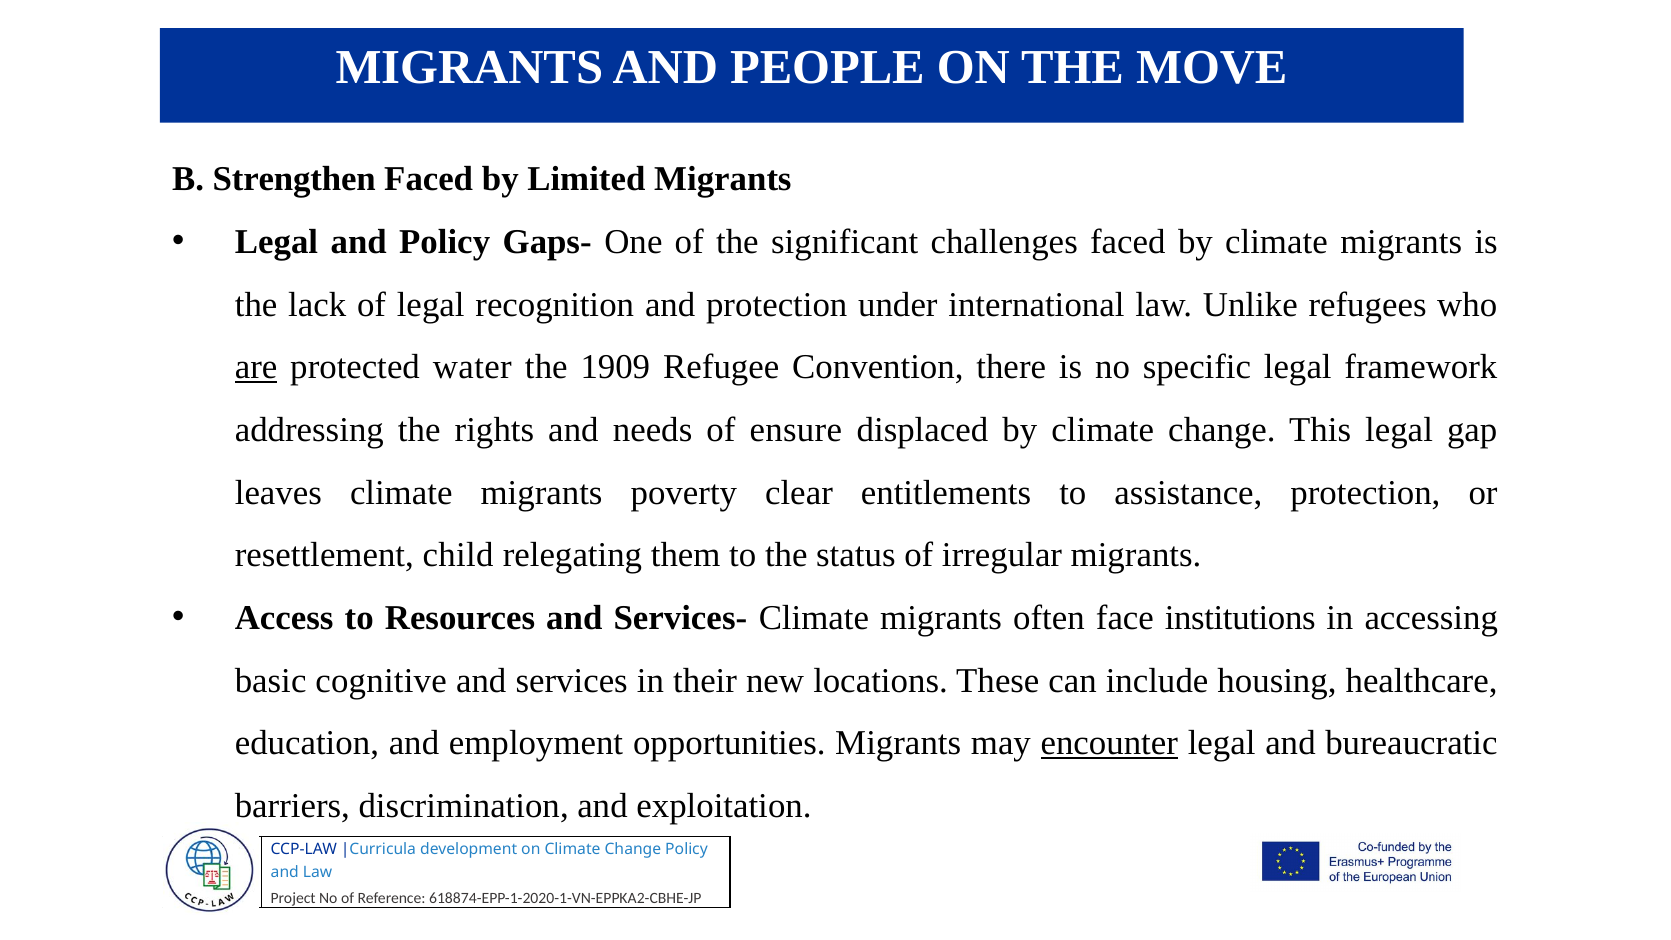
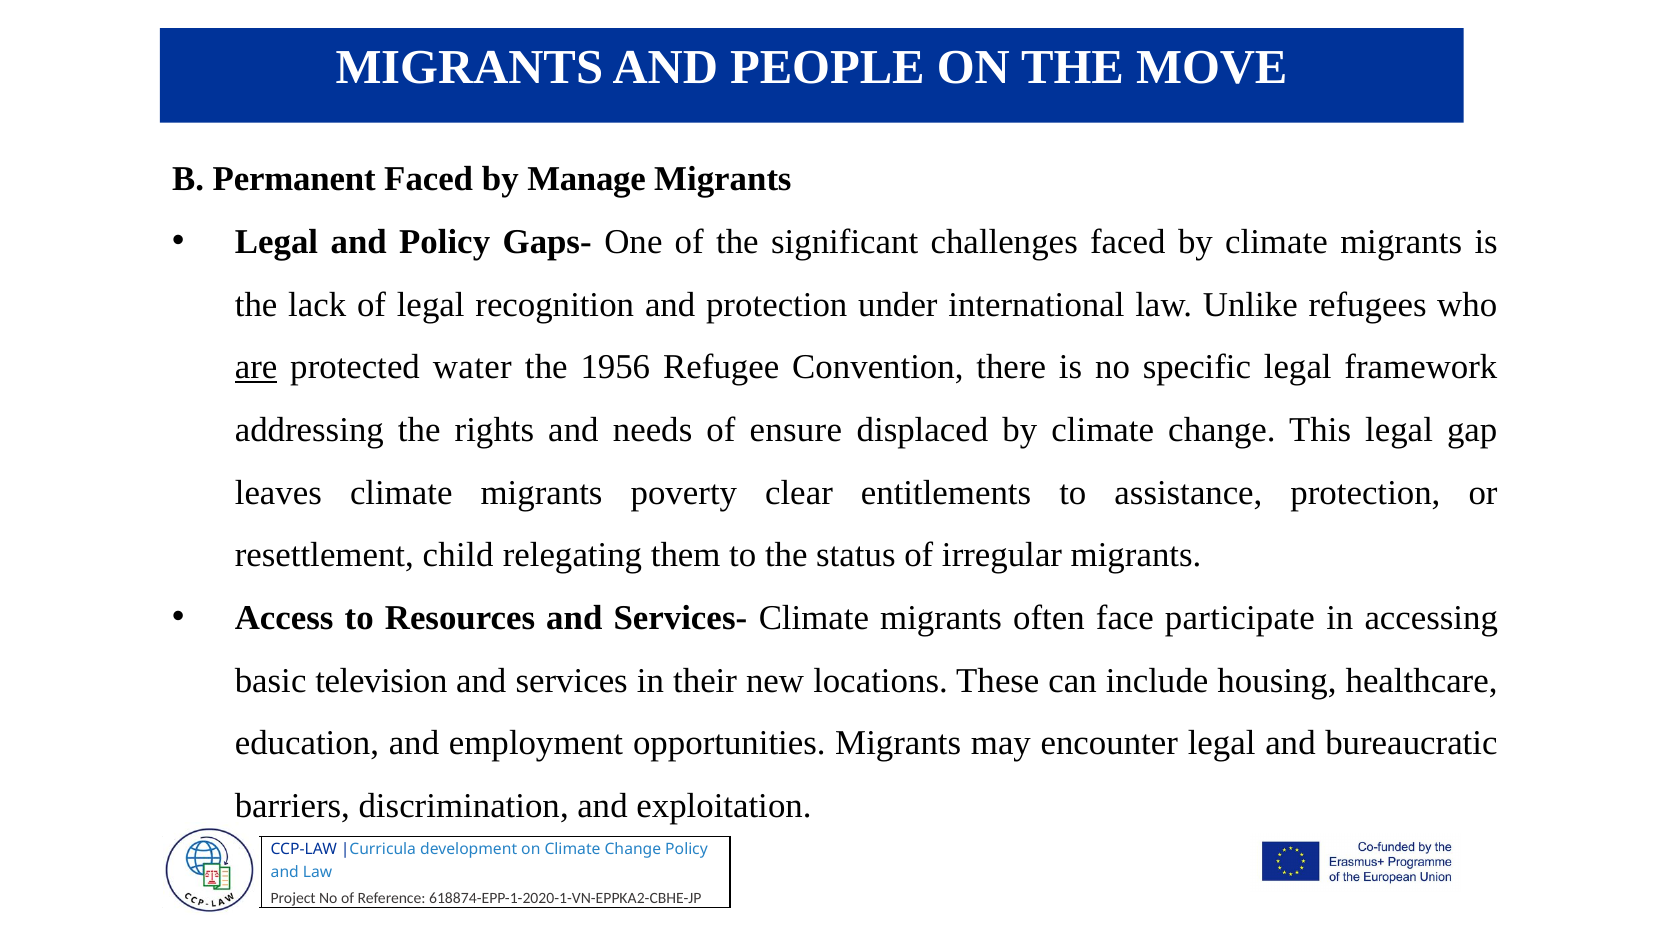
Strengthen: Strengthen -> Permanent (294, 179)
Limited: Limited -> Manage (587, 179)
1909: 1909 -> 1956 (615, 367)
institutions: institutions -> participate (1240, 618)
cognitive: cognitive -> television (381, 681)
encounter underline: present -> none (1109, 743)
